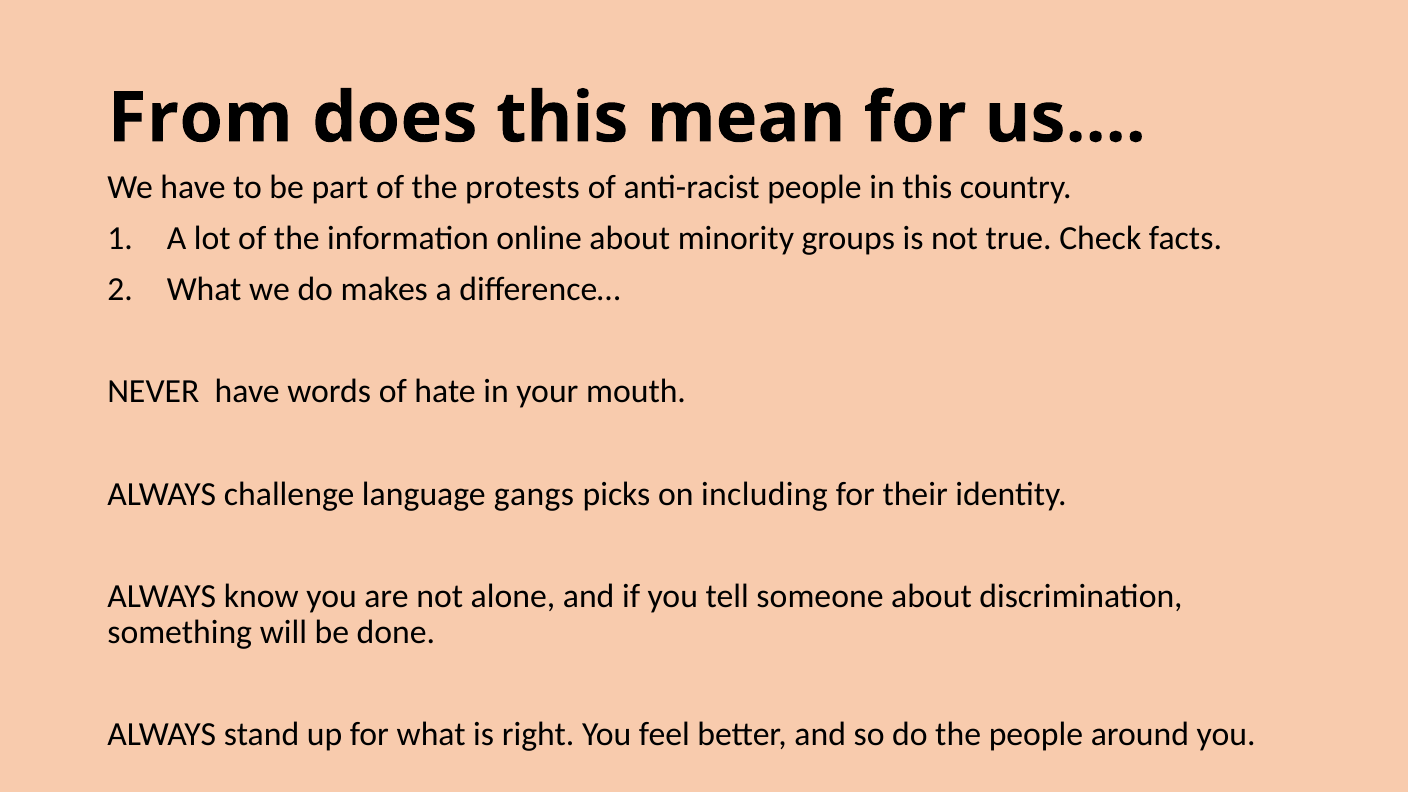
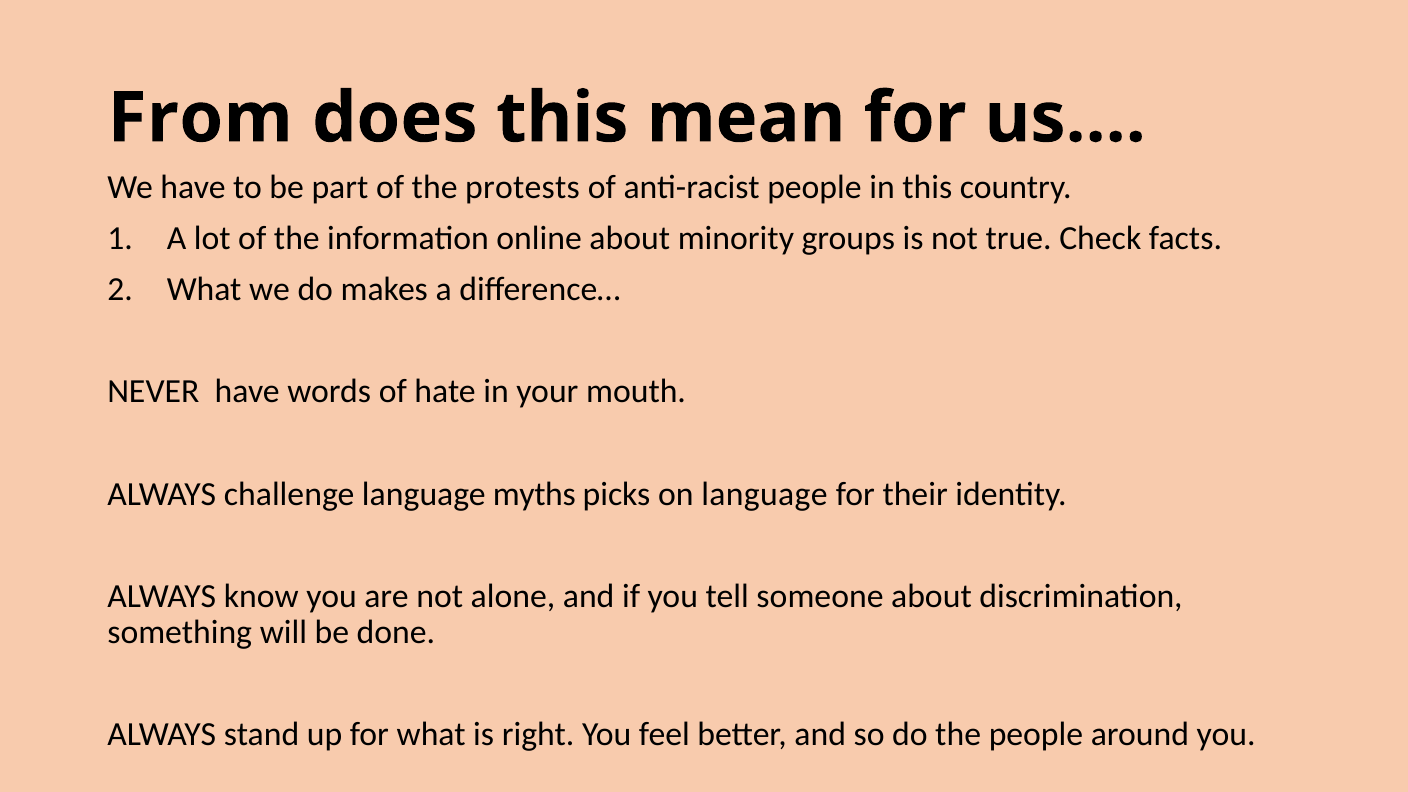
gangs: gangs -> myths (534, 494)
on including: including -> language (764, 494)
